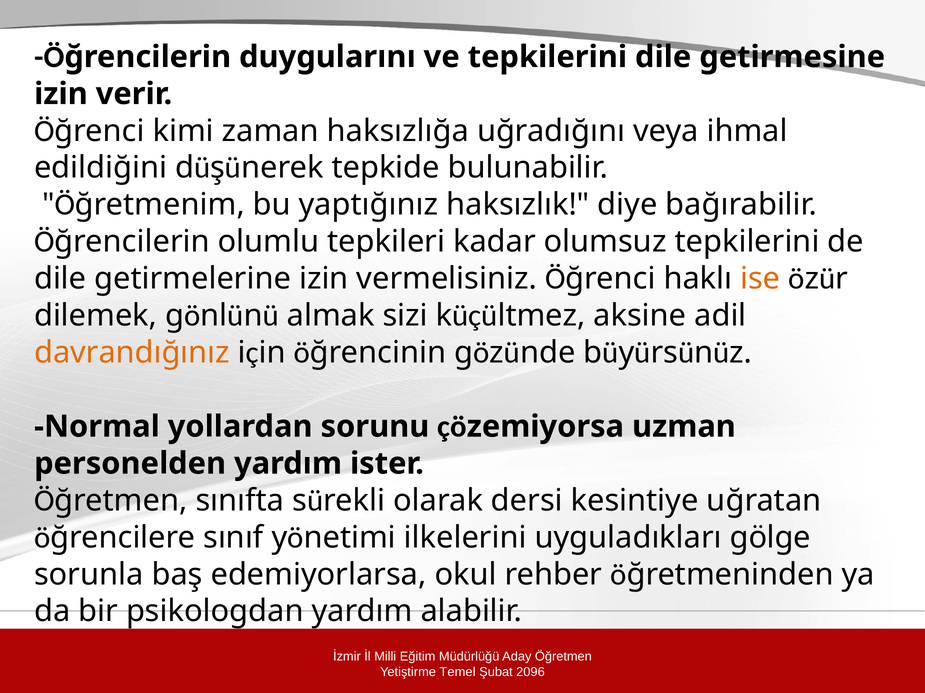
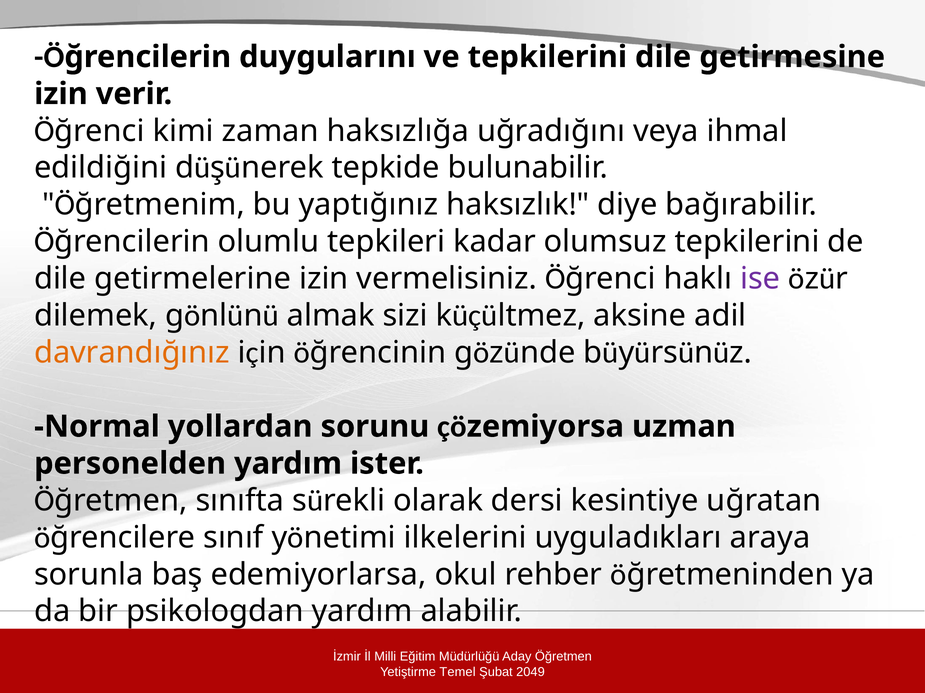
ise colour: orange -> purple (760, 279)
gölge: gölge -> araya (770, 538)
2096: 2096 -> 2049 (530, 673)
